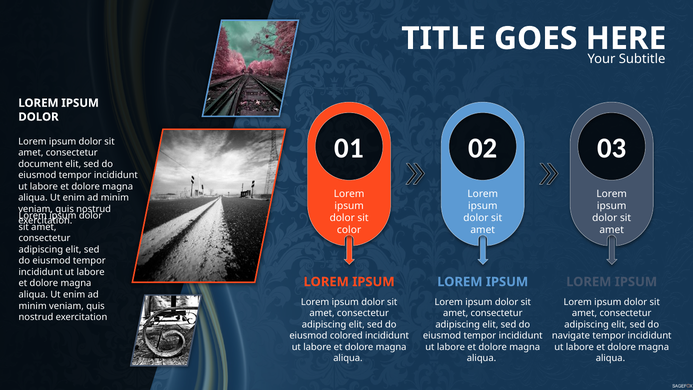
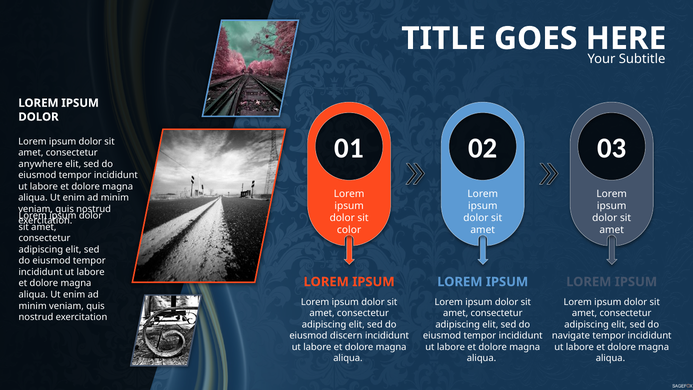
document: document -> anywhere (40, 164)
colored: colored -> discern (346, 336)
